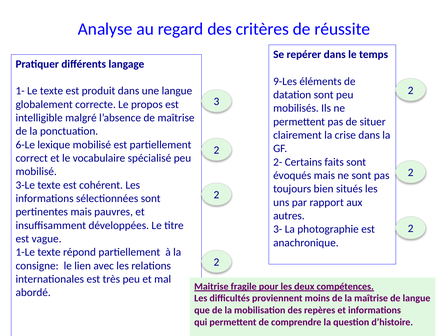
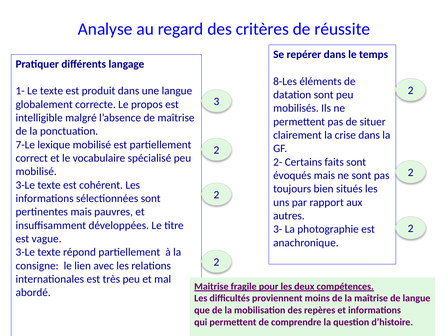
9-Les: 9-Les -> 8-Les (285, 81)
6-Le: 6-Le -> 7-Le (25, 145)
1-Le: 1-Le -> 3-Le (25, 252)
